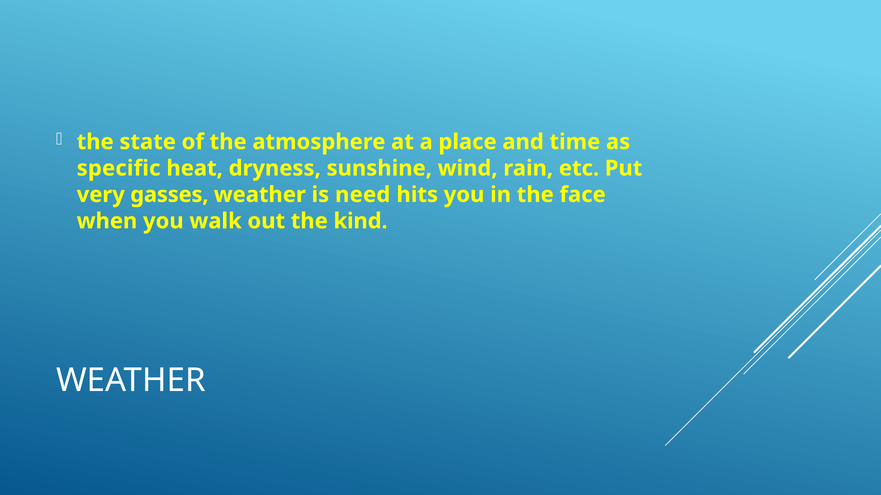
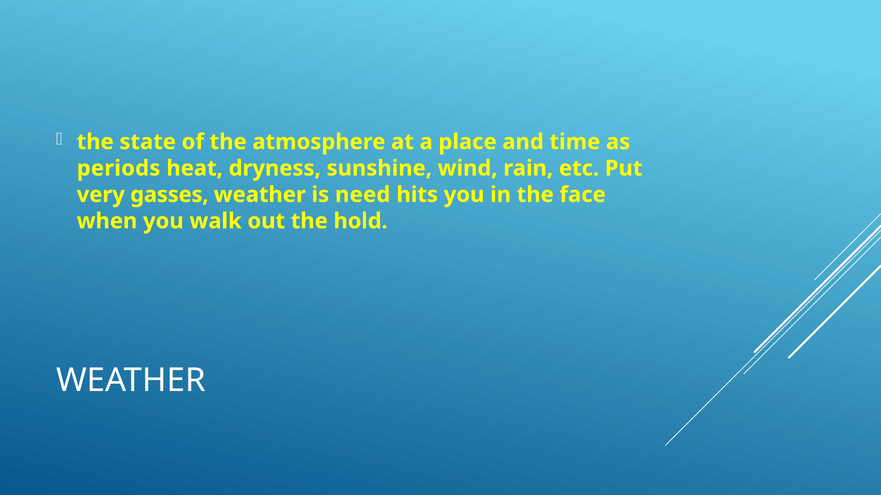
specific: specific -> periods (119, 168)
kind: kind -> hold (361, 221)
